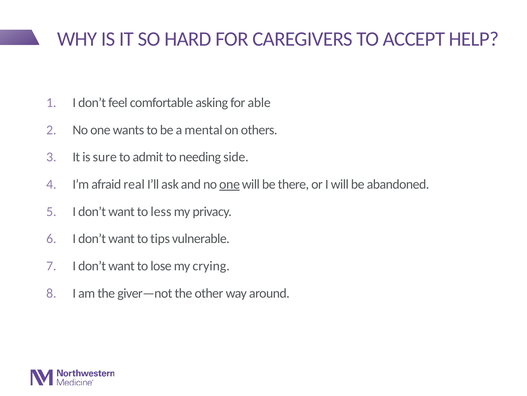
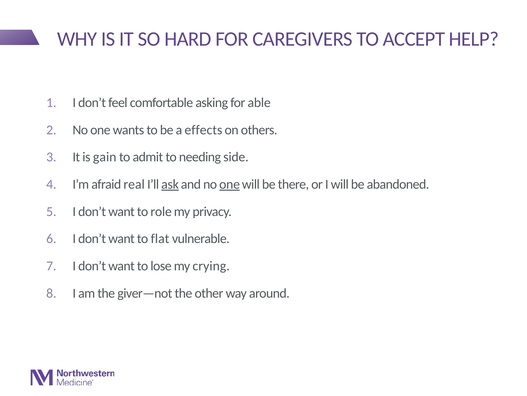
mental: mental -> effects (203, 130)
sure: sure -> gain (105, 157)
ask underline: none -> present (170, 184)
less: less -> role (161, 211)
tips: tips -> flat (160, 238)
